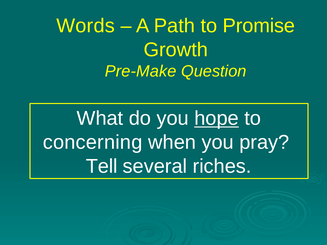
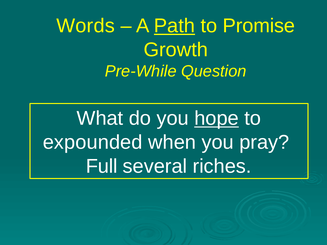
Path underline: none -> present (174, 26)
Pre-Make: Pre-Make -> Pre-While (141, 71)
concerning: concerning -> expounded (93, 143)
Tell: Tell -> Full (102, 166)
